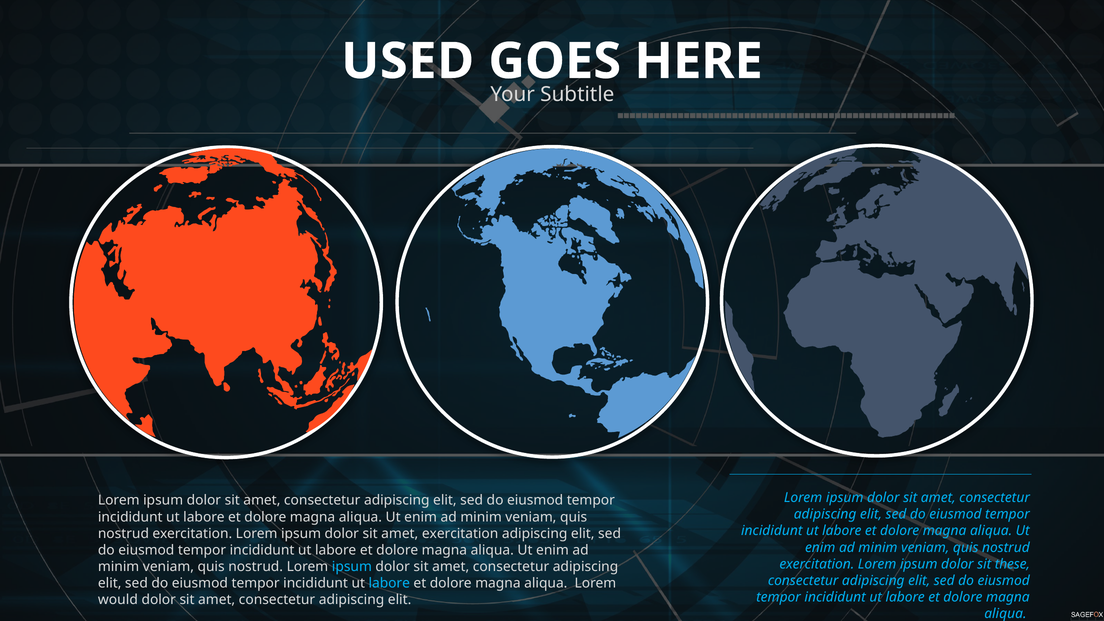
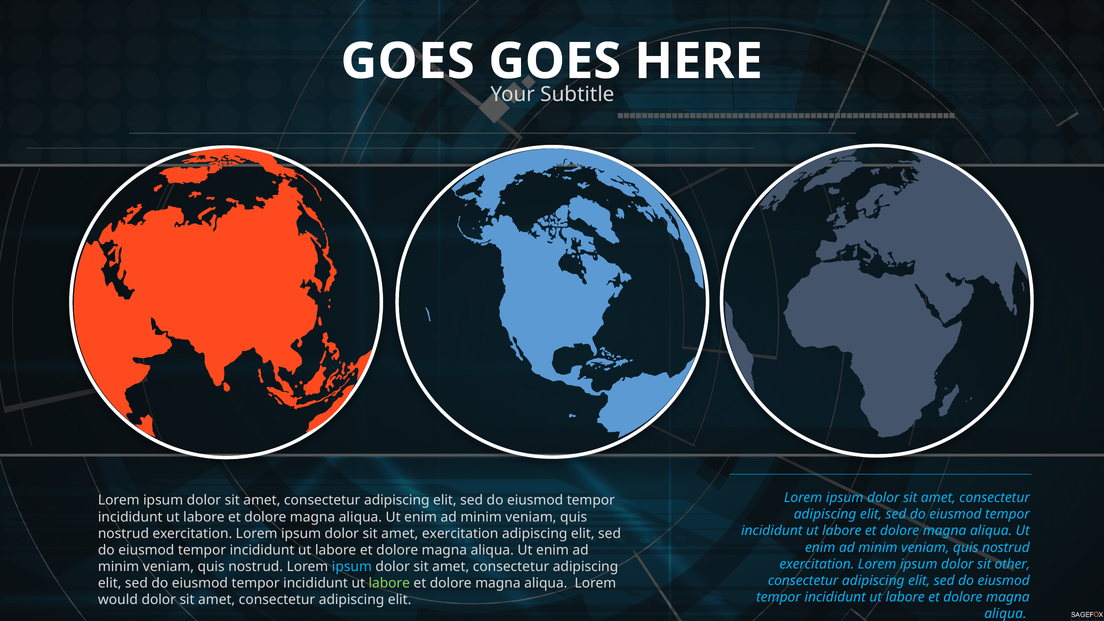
USED: USED -> GOES (408, 61)
these: these -> other (1012, 564)
labore colour: light blue -> light green (389, 583)
